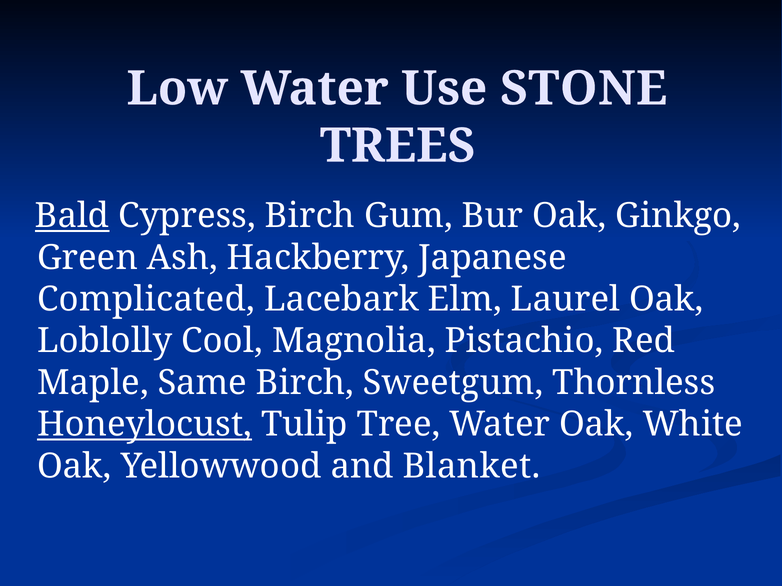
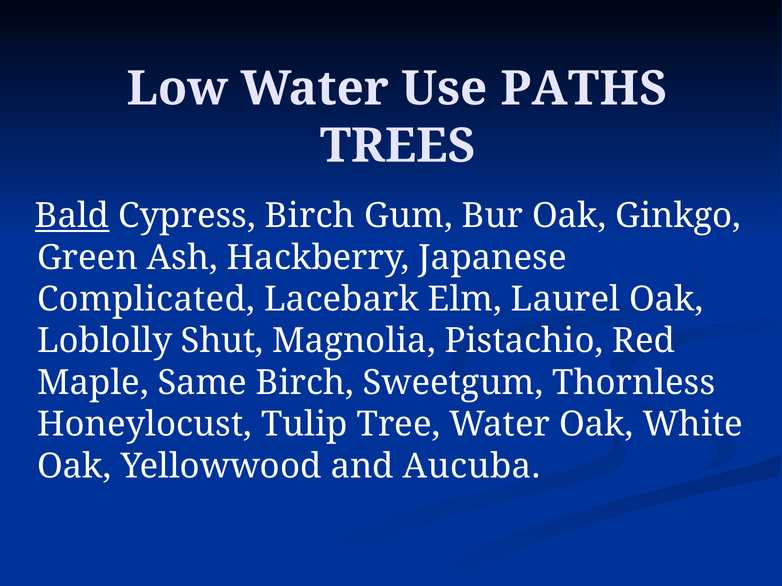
STONE: STONE -> PATHS (584, 89)
Cool: Cool -> Shut (222, 341)
Honeylocust underline: present -> none (145, 425)
Blanket: Blanket -> Aucuba (472, 466)
